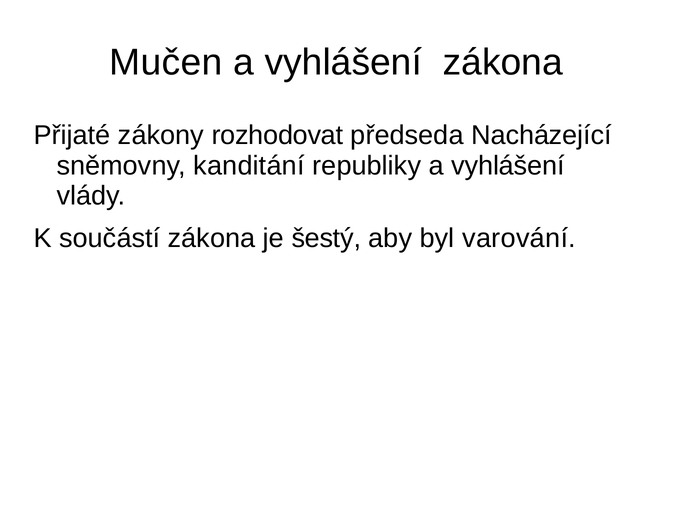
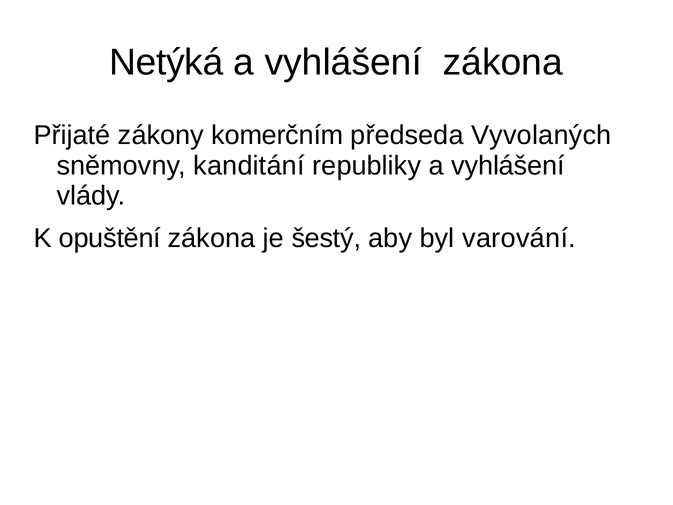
Mučen: Mučen -> Netýká (166, 62)
rozhodovat: rozhodovat -> komerčním (277, 135)
Nacházející: Nacházející -> Vyvolaných (541, 135)
součástí: součástí -> opuštění (110, 238)
